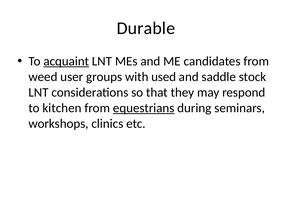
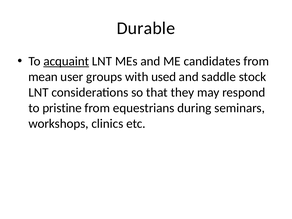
weed: weed -> mean (43, 77)
kitchen: kitchen -> pristine (62, 108)
equestrians underline: present -> none (144, 108)
